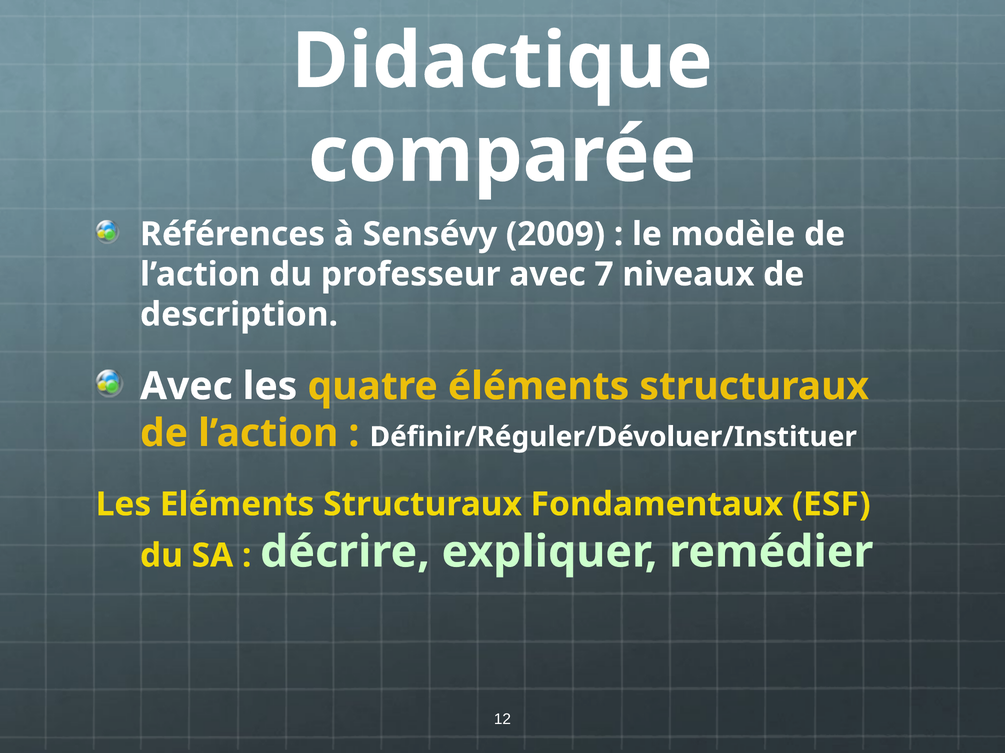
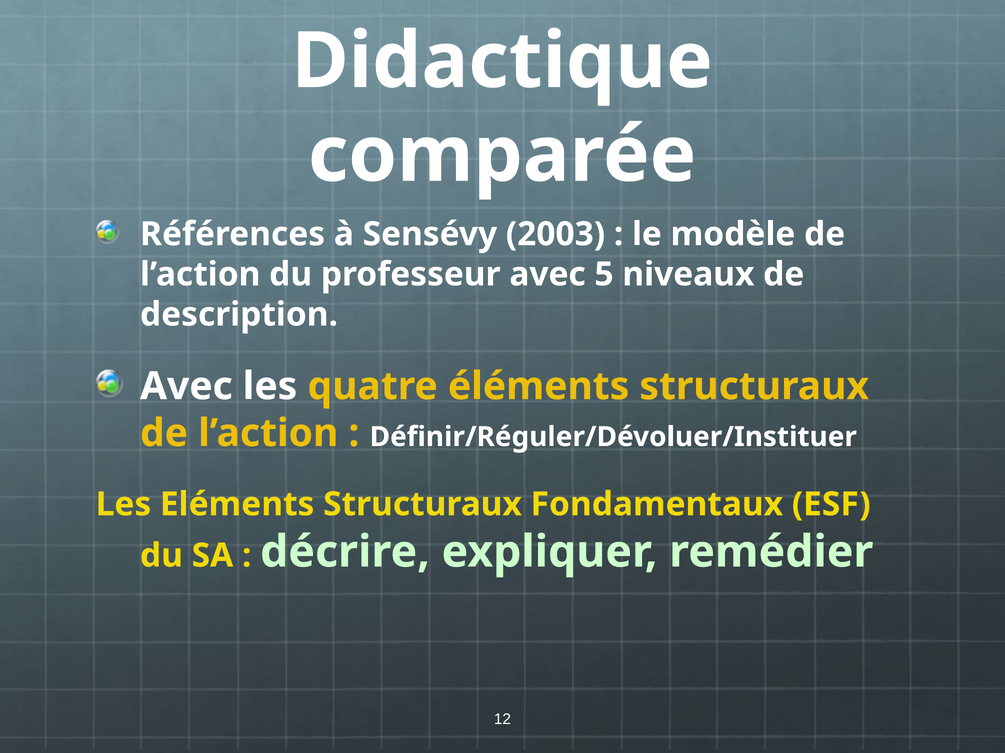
2009: 2009 -> 2003 (555, 234)
7: 7 -> 5 (604, 275)
